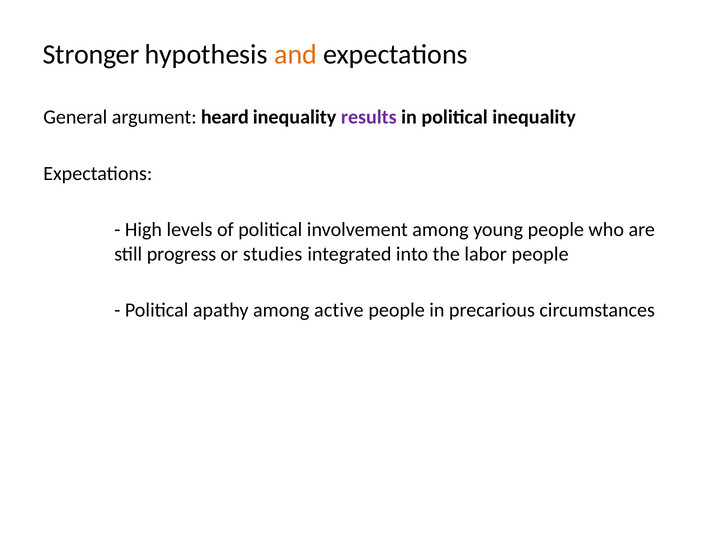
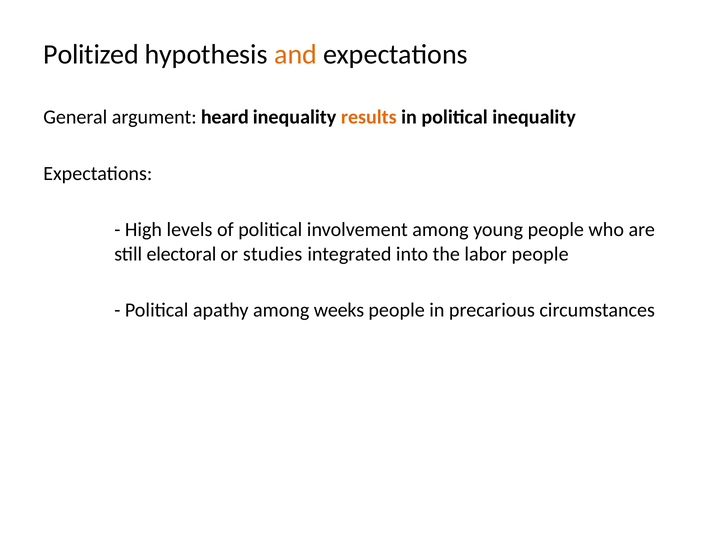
Stronger: Stronger -> Politized (91, 54)
results colour: purple -> orange (369, 117)
progress: progress -> electoral (181, 254)
active: active -> weeks (339, 310)
